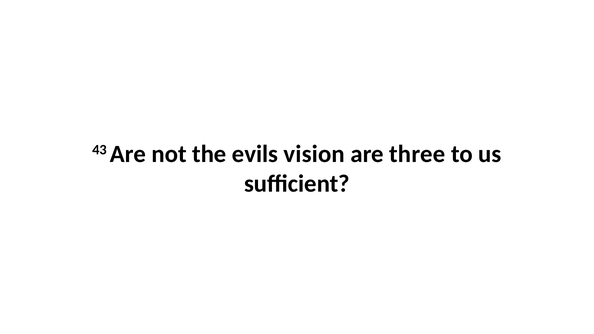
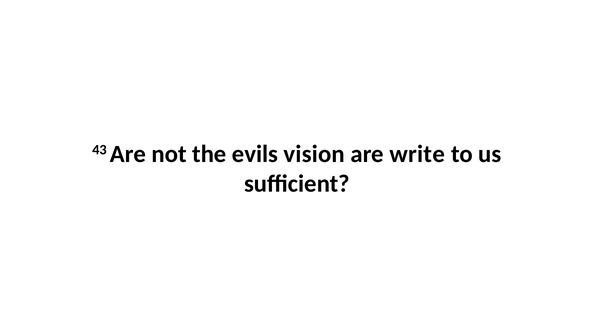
three: three -> write (417, 154)
